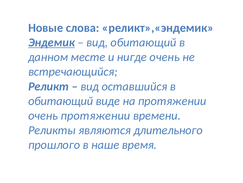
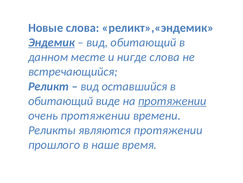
нигде очень: очень -> слова (165, 57)
протяжении underline: none -> present (172, 101)
являются длительного: длительного -> протяжении (168, 130)
